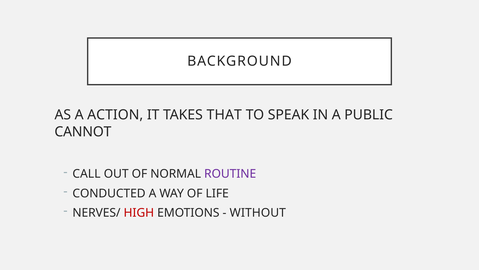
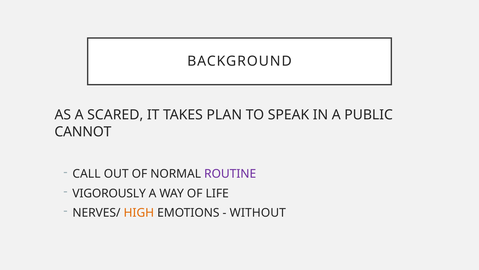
ACTION: ACTION -> SCARED (115, 115)
THAT: THAT -> PLAN (224, 115)
CONDUCTED: CONDUCTED -> VIGOROUSLY (109, 193)
HIGH colour: red -> orange (139, 212)
